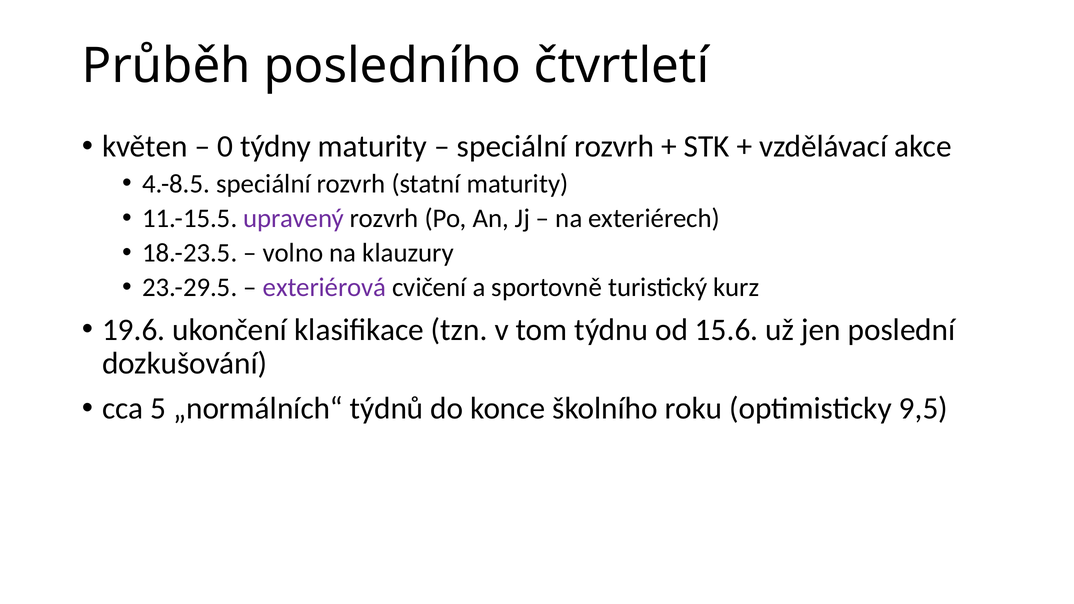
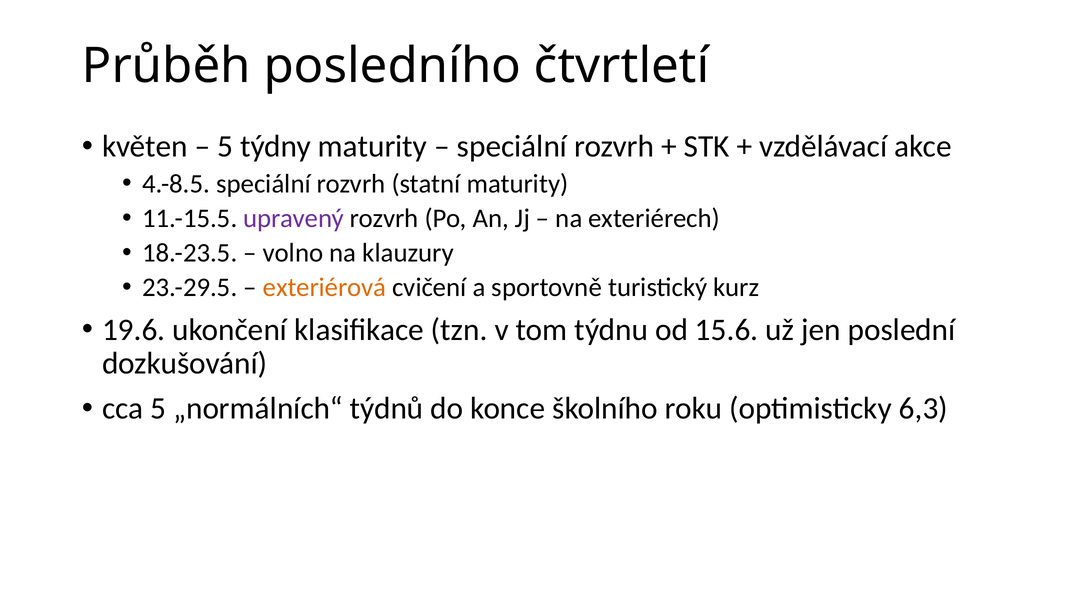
0: 0 -> 5 (225, 147)
exteriérová colour: purple -> orange (324, 287)
9,5: 9,5 -> 6,3 (923, 409)
